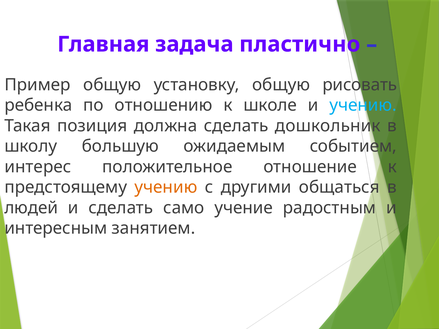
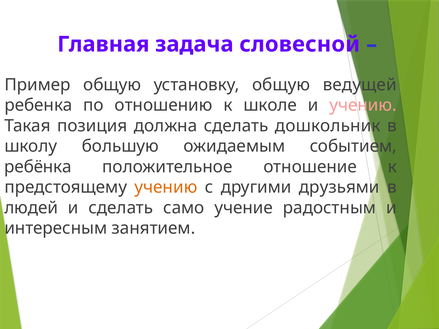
пластично: пластично -> словесной (300, 44)
рисовать: рисовать -> ведущей (360, 85)
учению colour: light blue -> pink (363, 105)
интерес: интерес -> ребёнка (38, 167)
общаться: общаться -> друзьями (339, 187)
